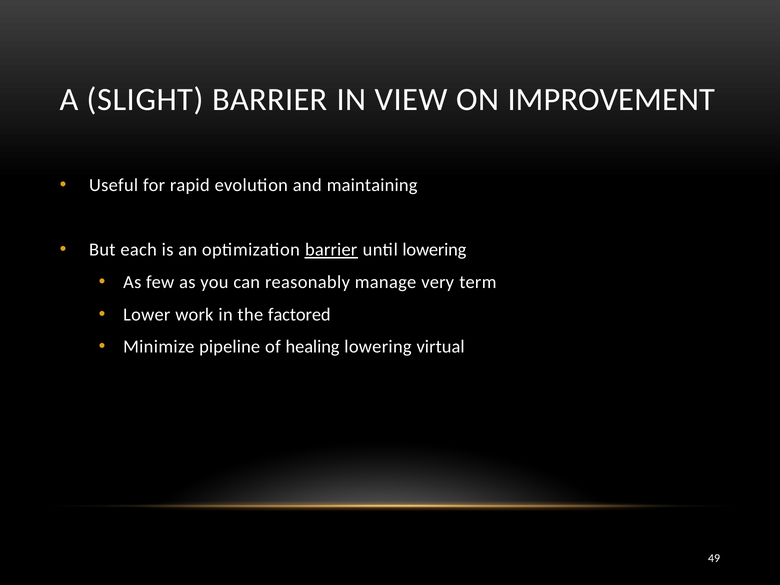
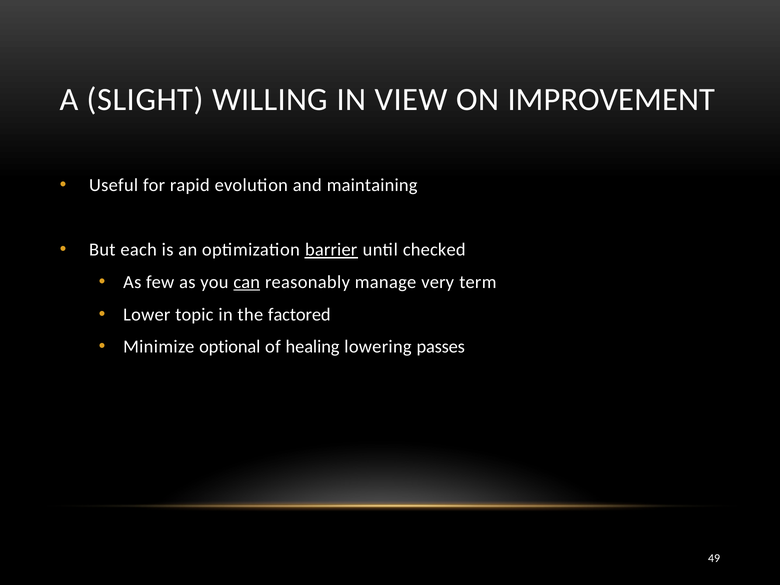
SLIGHT BARRIER: BARRIER -> WILLING (270, 100)
until lowering: lowering -> checked (434, 250)
can underline: none -> present (247, 282)
work: work -> topic (194, 314)
pipeline: pipeline -> optional (230, 347)
virtual: virtual -> passes (441, 347)
